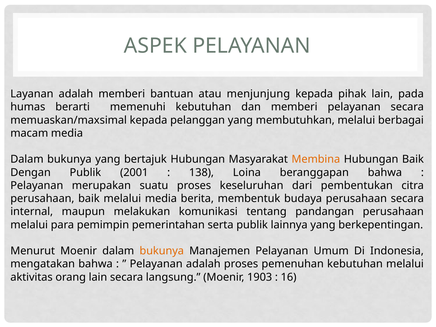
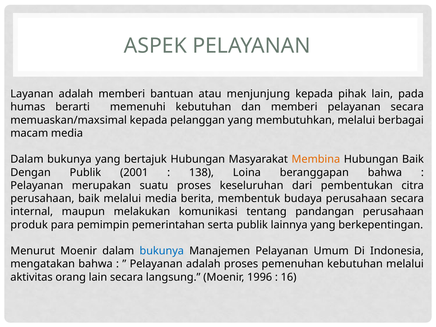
melalui: melalui -> produk (29, 225)
bukunya colour: orange -> blue (162, 251)
1903: 1903 -> 1996 (260, 277)
